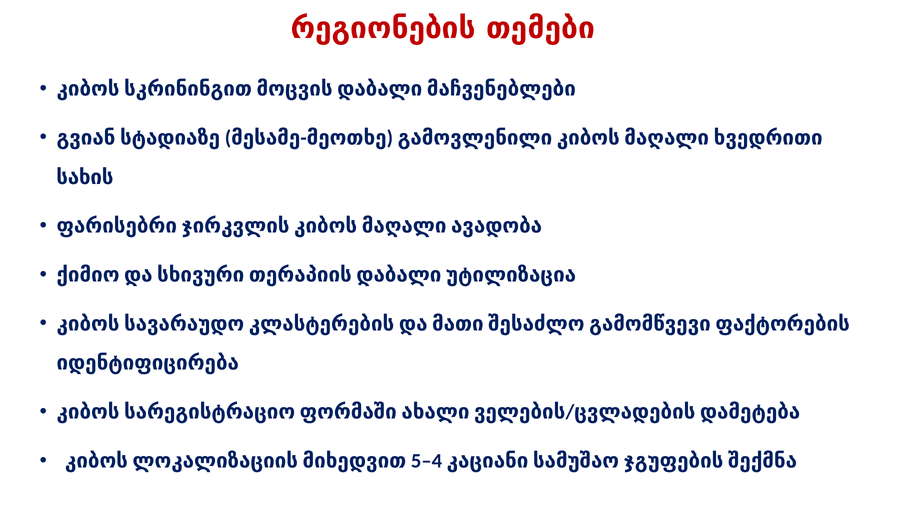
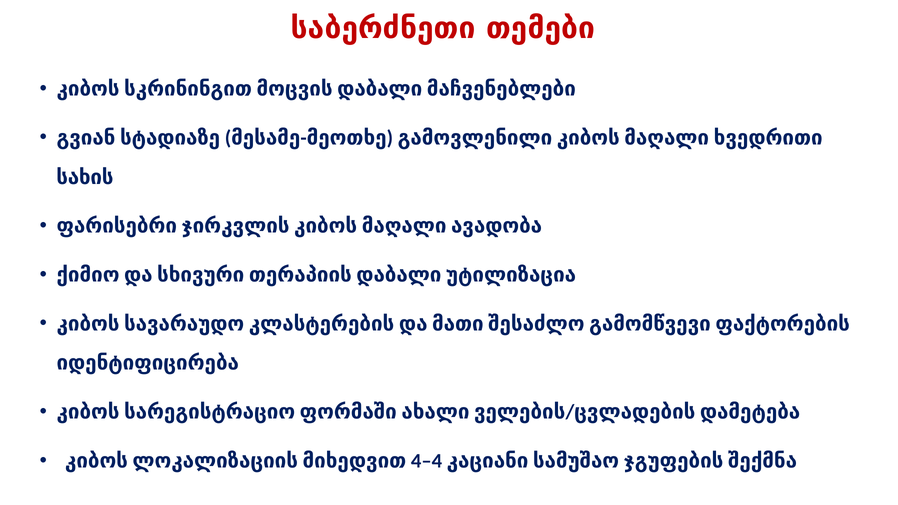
რეგიონების: რეგიონების -> საბერძნეთი (383, 28)
5–4: 5–4 -> 4–4 (427, 461)
